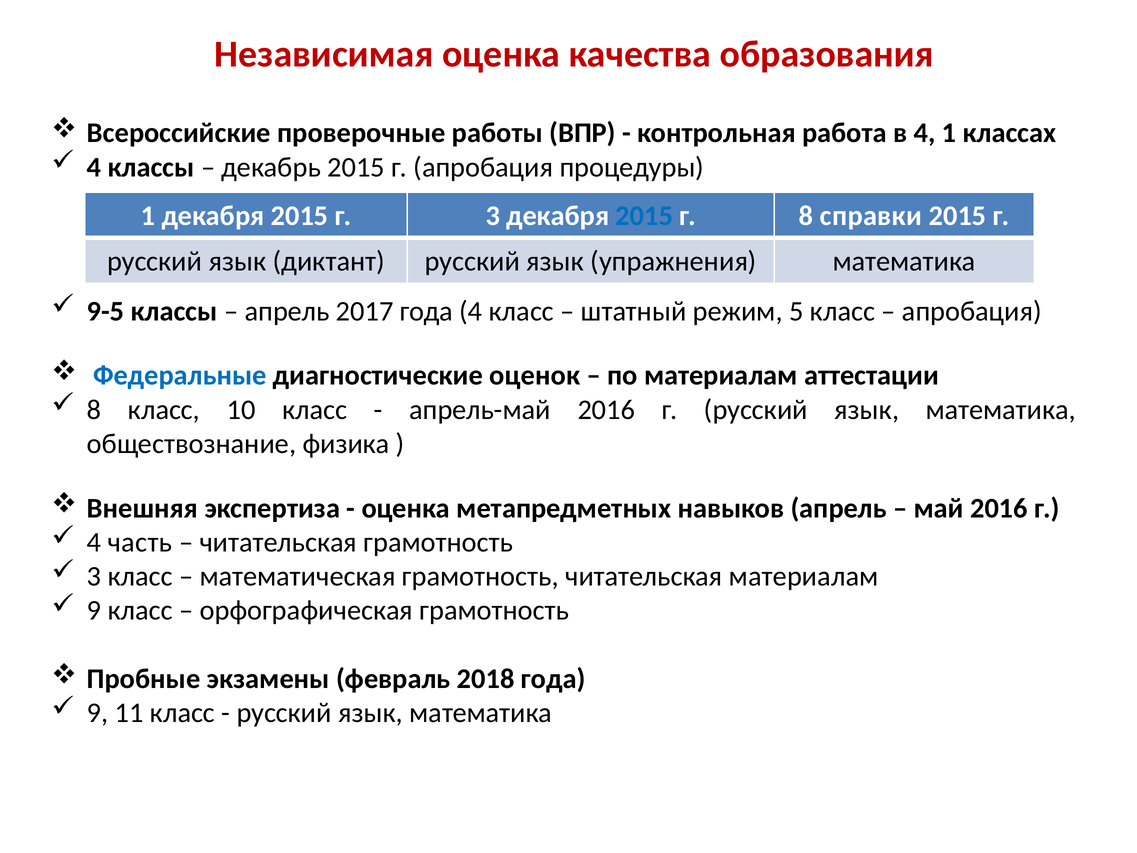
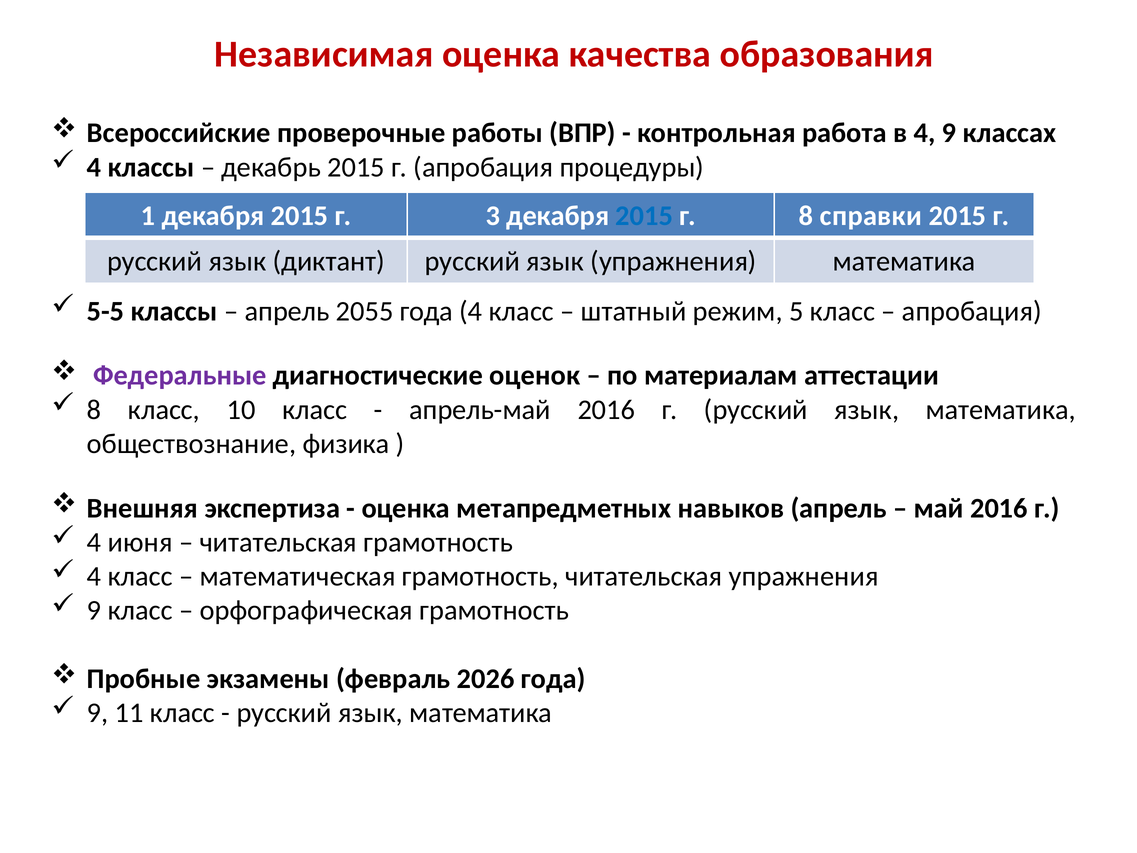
4 1: 1 -> 9 (949, 133)
9-5: 9-5 -> 5-5 (106, 311)
2017: 2017 -> 2055 (365, 311)
Федеральные colour: blue -> purple (180, 375)
часть: часть -> июня (140, 542)
3: 3 -> 4 (94, 576)
читательская материалам: материалам -> упражнения (804, 576)
2018: 2018 -> 2026 (486, 679)
